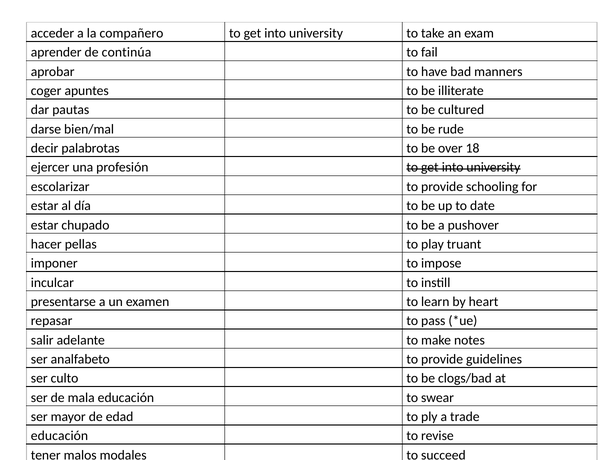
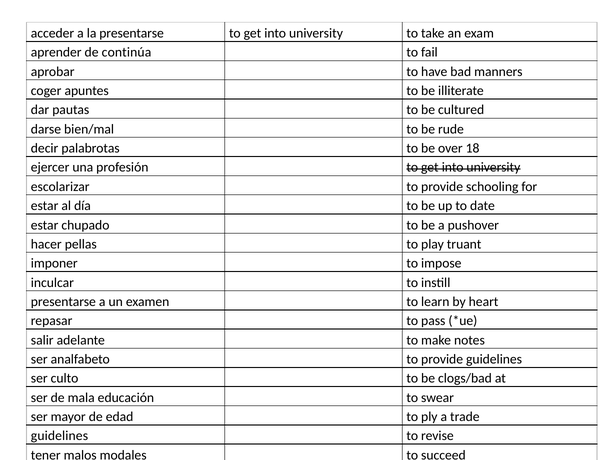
la compañero: compañero -> presentarse (132, 33)
educación: educación -> guidelines (59, 436)
